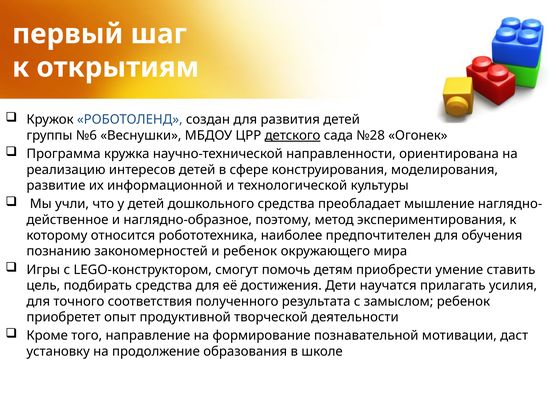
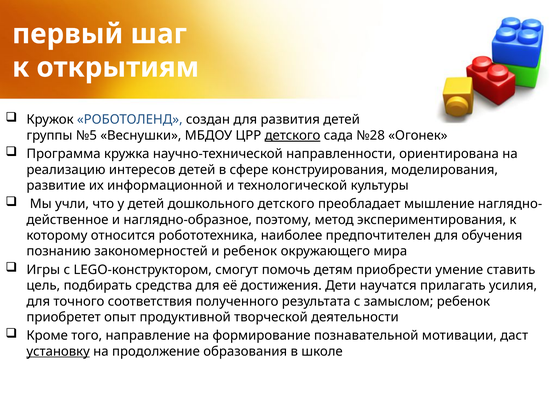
№6: №6 -> №5 (86, 135)
дошкольного средства: средства -> детского (286, 204)
установку underline: none -> present (58, 351)
